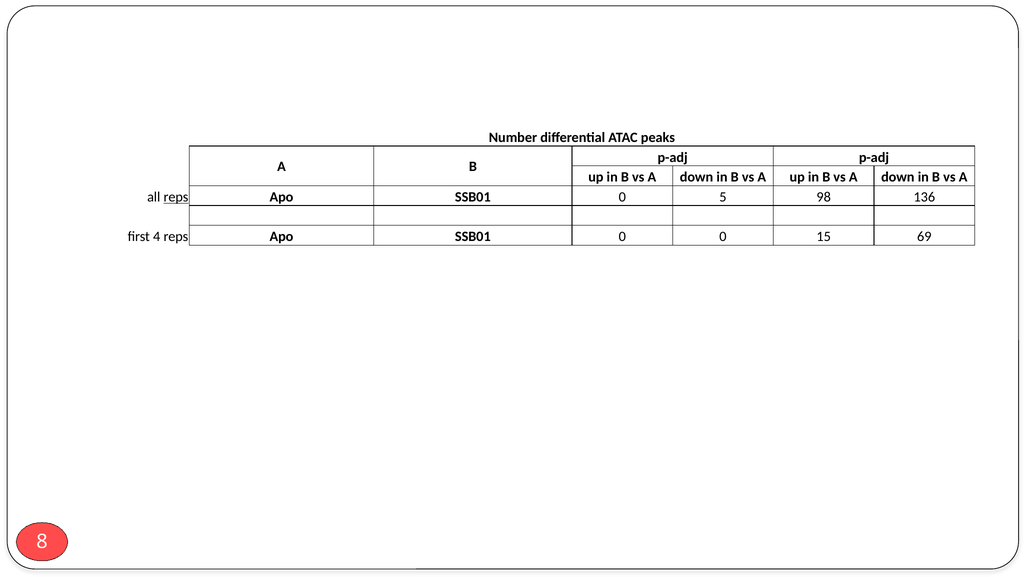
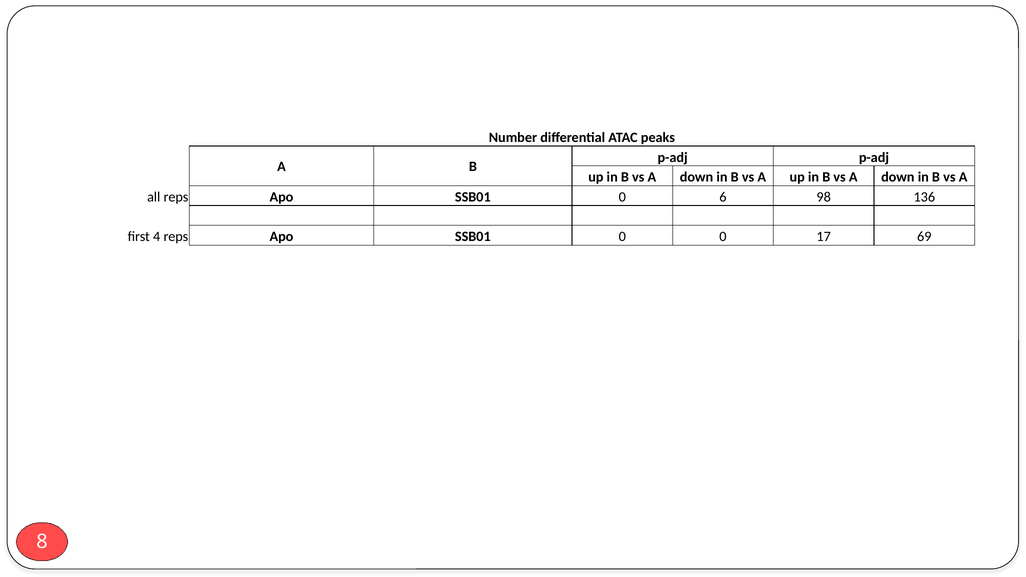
reps underline: present -> none (176, 197)
5: 5 -> 6 (723, 197)
15: 15 -> 17 (824, 237)
